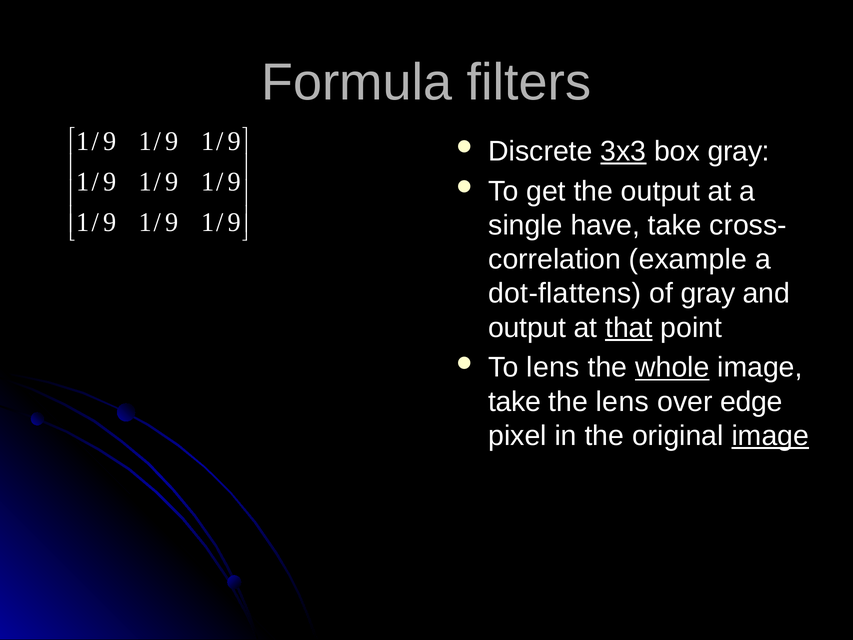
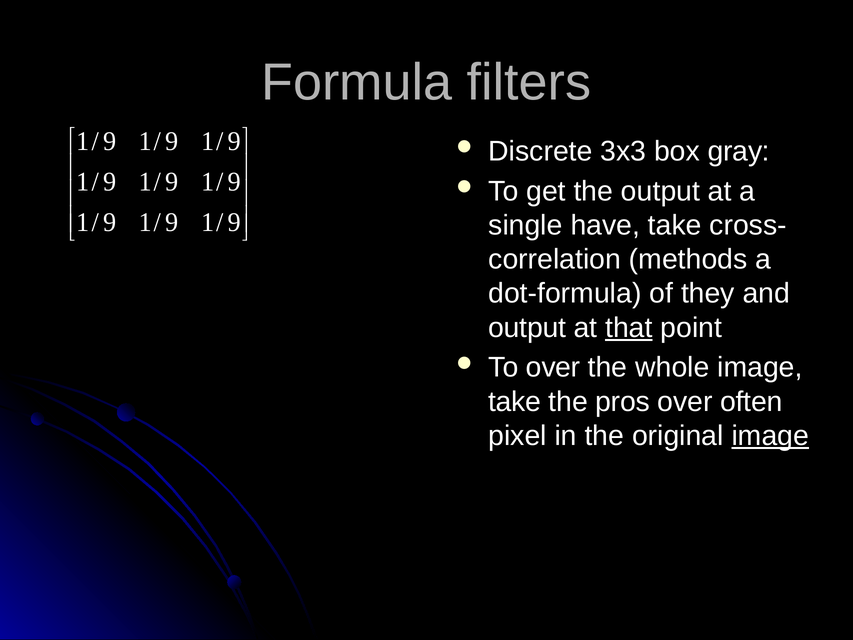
3x3 underline: present -> none (623, 151)
example: example -> methods (688, 259)
dot-flattens: dot-flattens -> dot-formula (565, 293)
of gray: gray -> they (708, 293)
To lens: lens -> over (553, 367)
whole underline: present -> none (672, 367)
the lens: lens -> pros (623, 401)
edge: edge -> often (751, 401)
